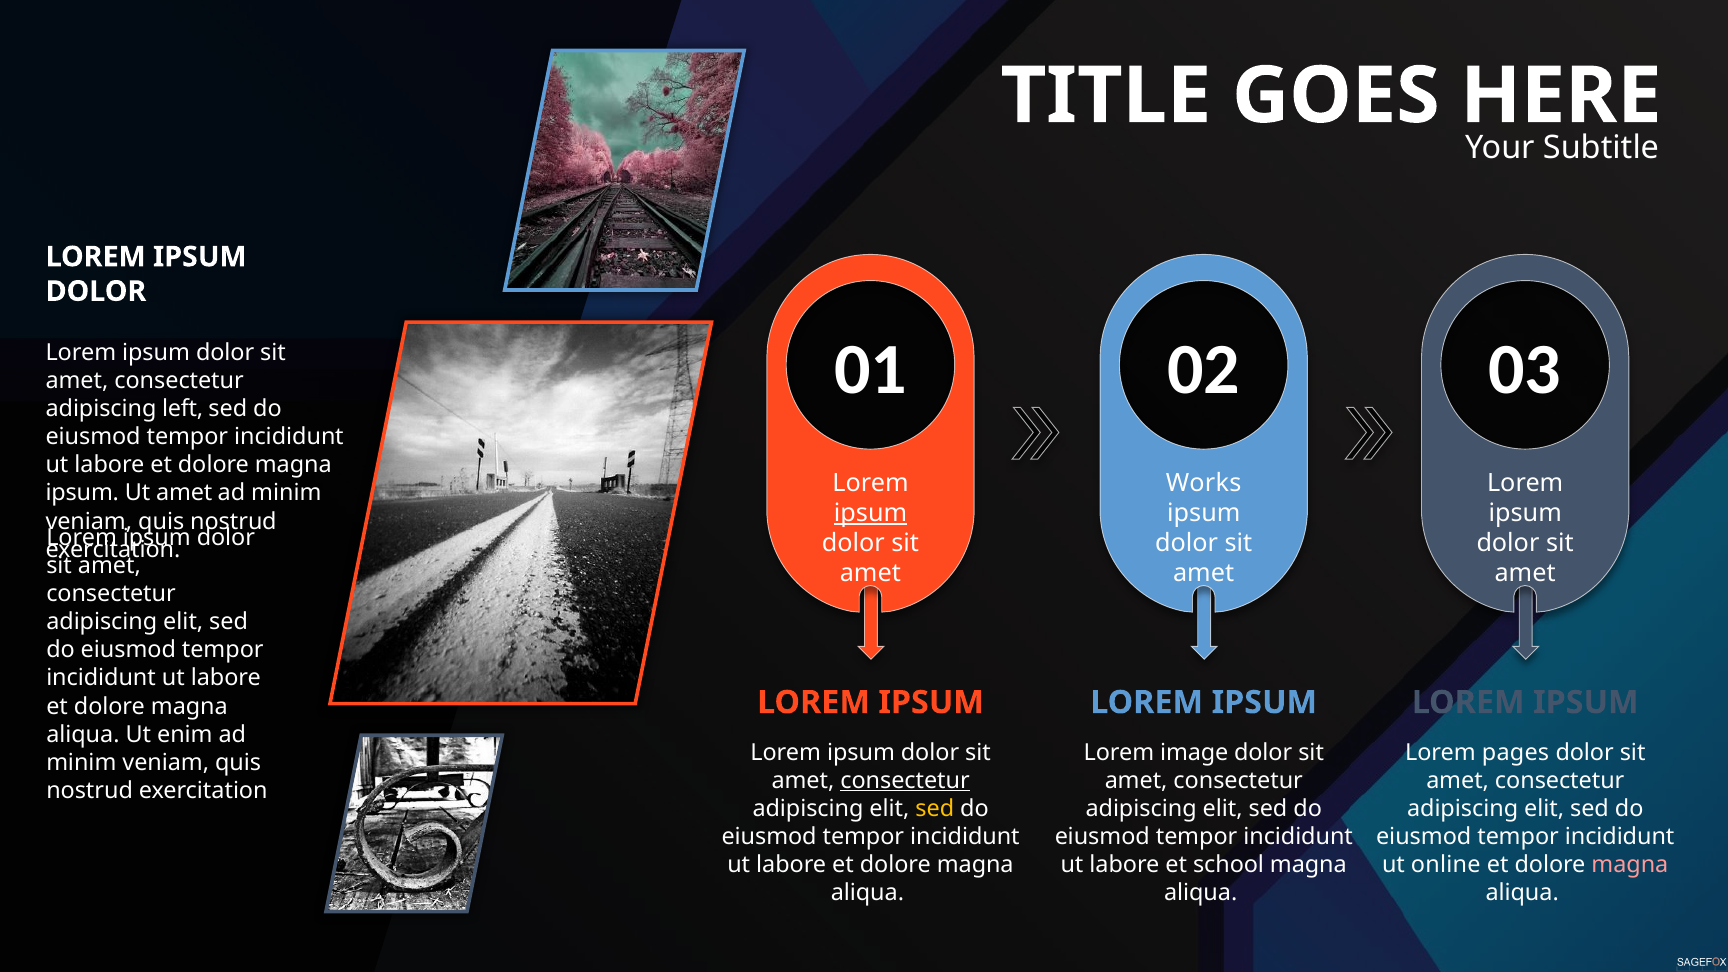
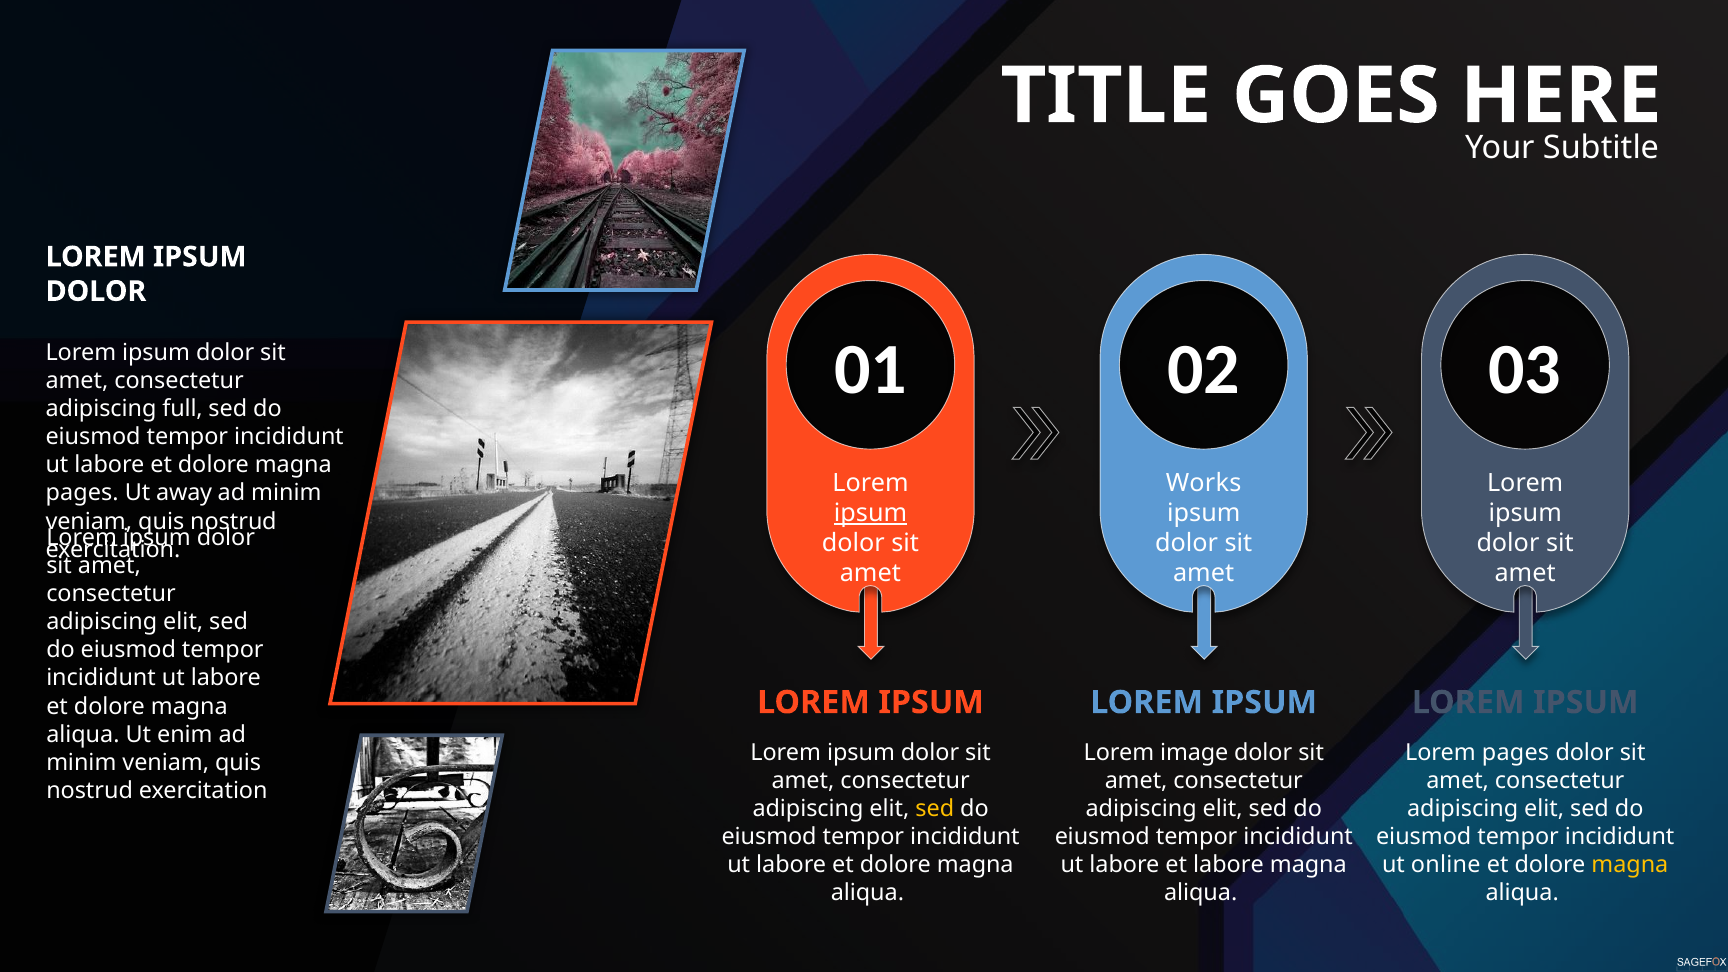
left: left -> full (183, 409)
ipsum: ipsum -> pages (82, 493)
Ut amet: amet -> away (184, 493)
consectetur underline: present -> none (905, 781)
et school: school -> labore (1228, 865)
magna colour: pink -> yellow (1630, 865)
